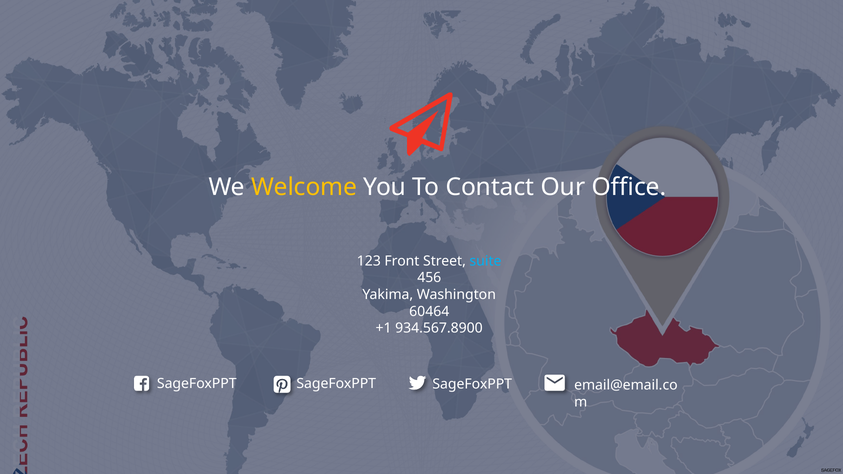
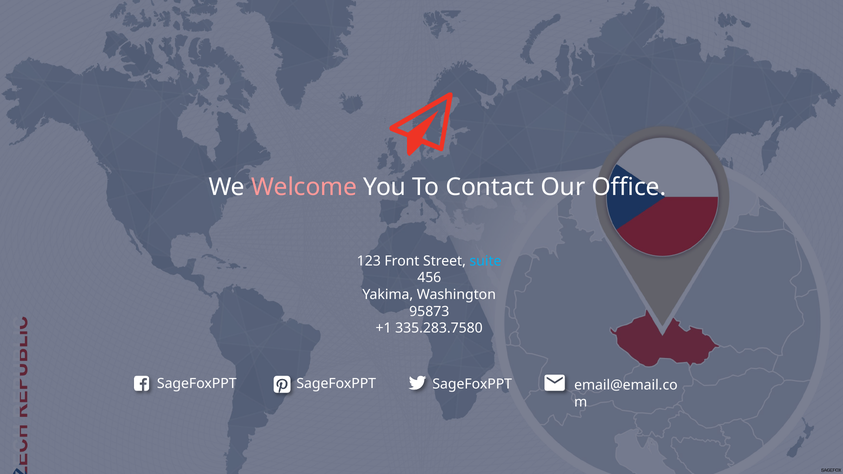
Welcome colour: yellow -> pink (304, 187)
60464: 60464 -> 95873 (429, 312)
934.567.8900: 934.567.8900 -> 335.283.7580 (439, 328)
